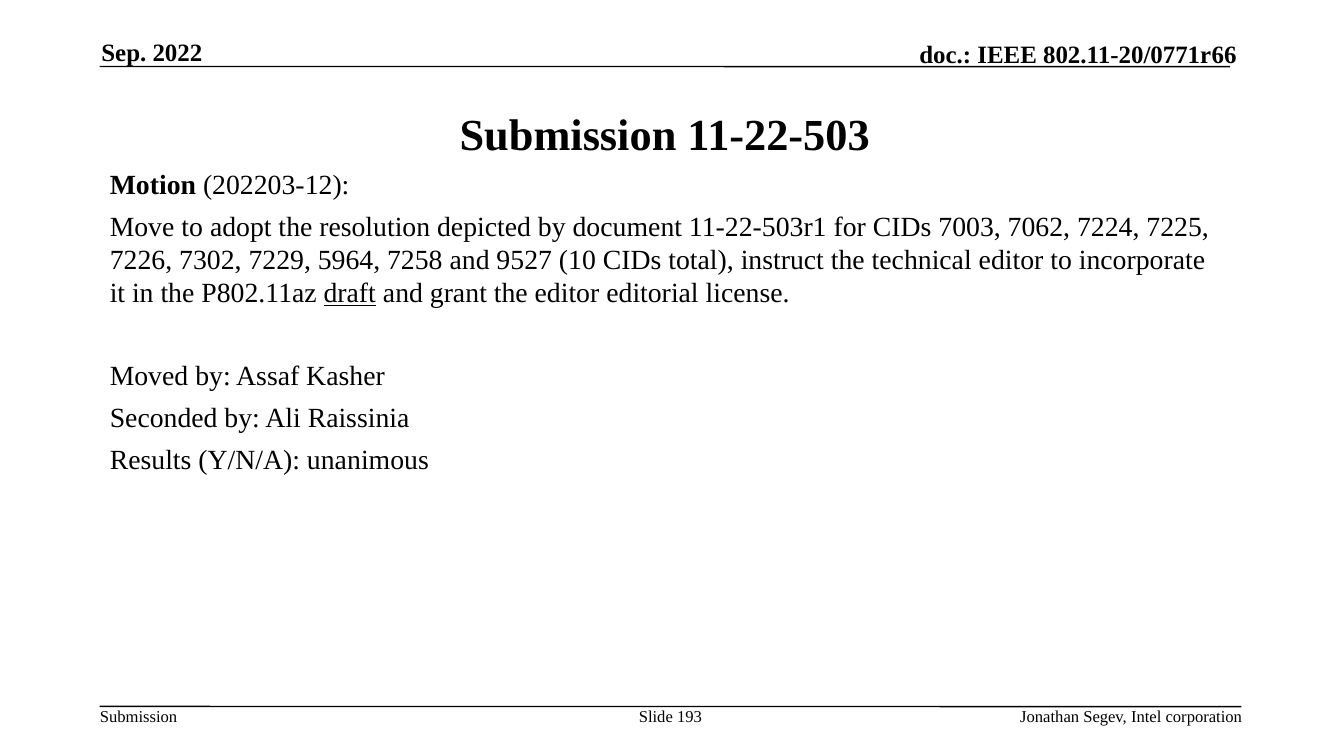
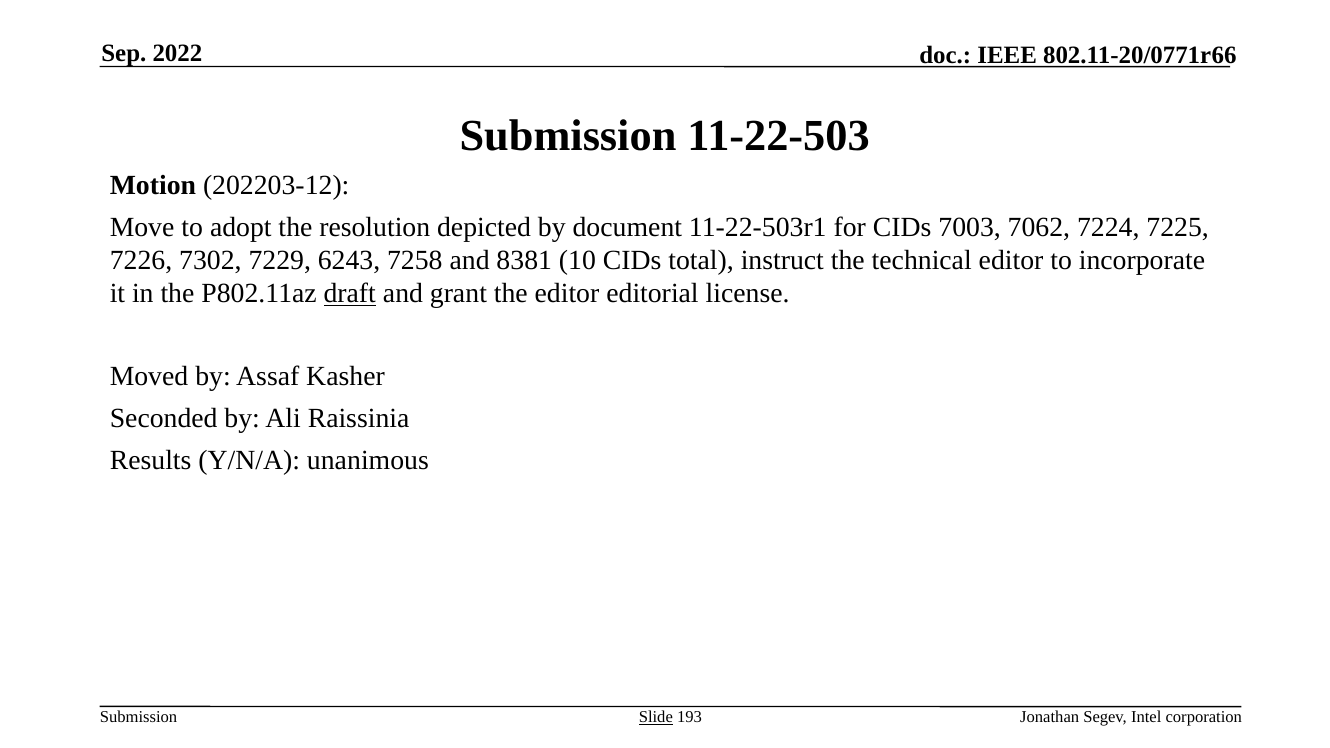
5964: 5964 -> 6243 (349, 260)
9527: 9527 -> 8381 (524, 260)
Slide underline: none -> present (656, 718)
